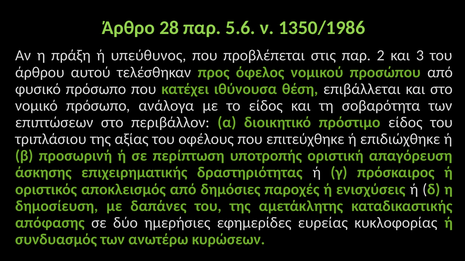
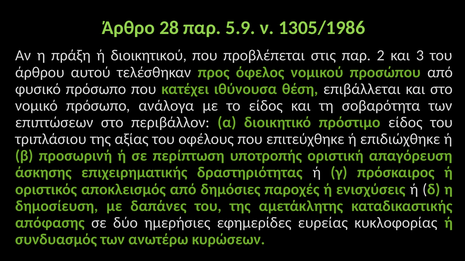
5.6: 5.6 -> 5.9 (241, 28)
1350/1986: 1350/1986 -> 1305/1986 (322, 28)
υπεύθυνος: υπεύθυνος -> διοικητικού (149, 56)
